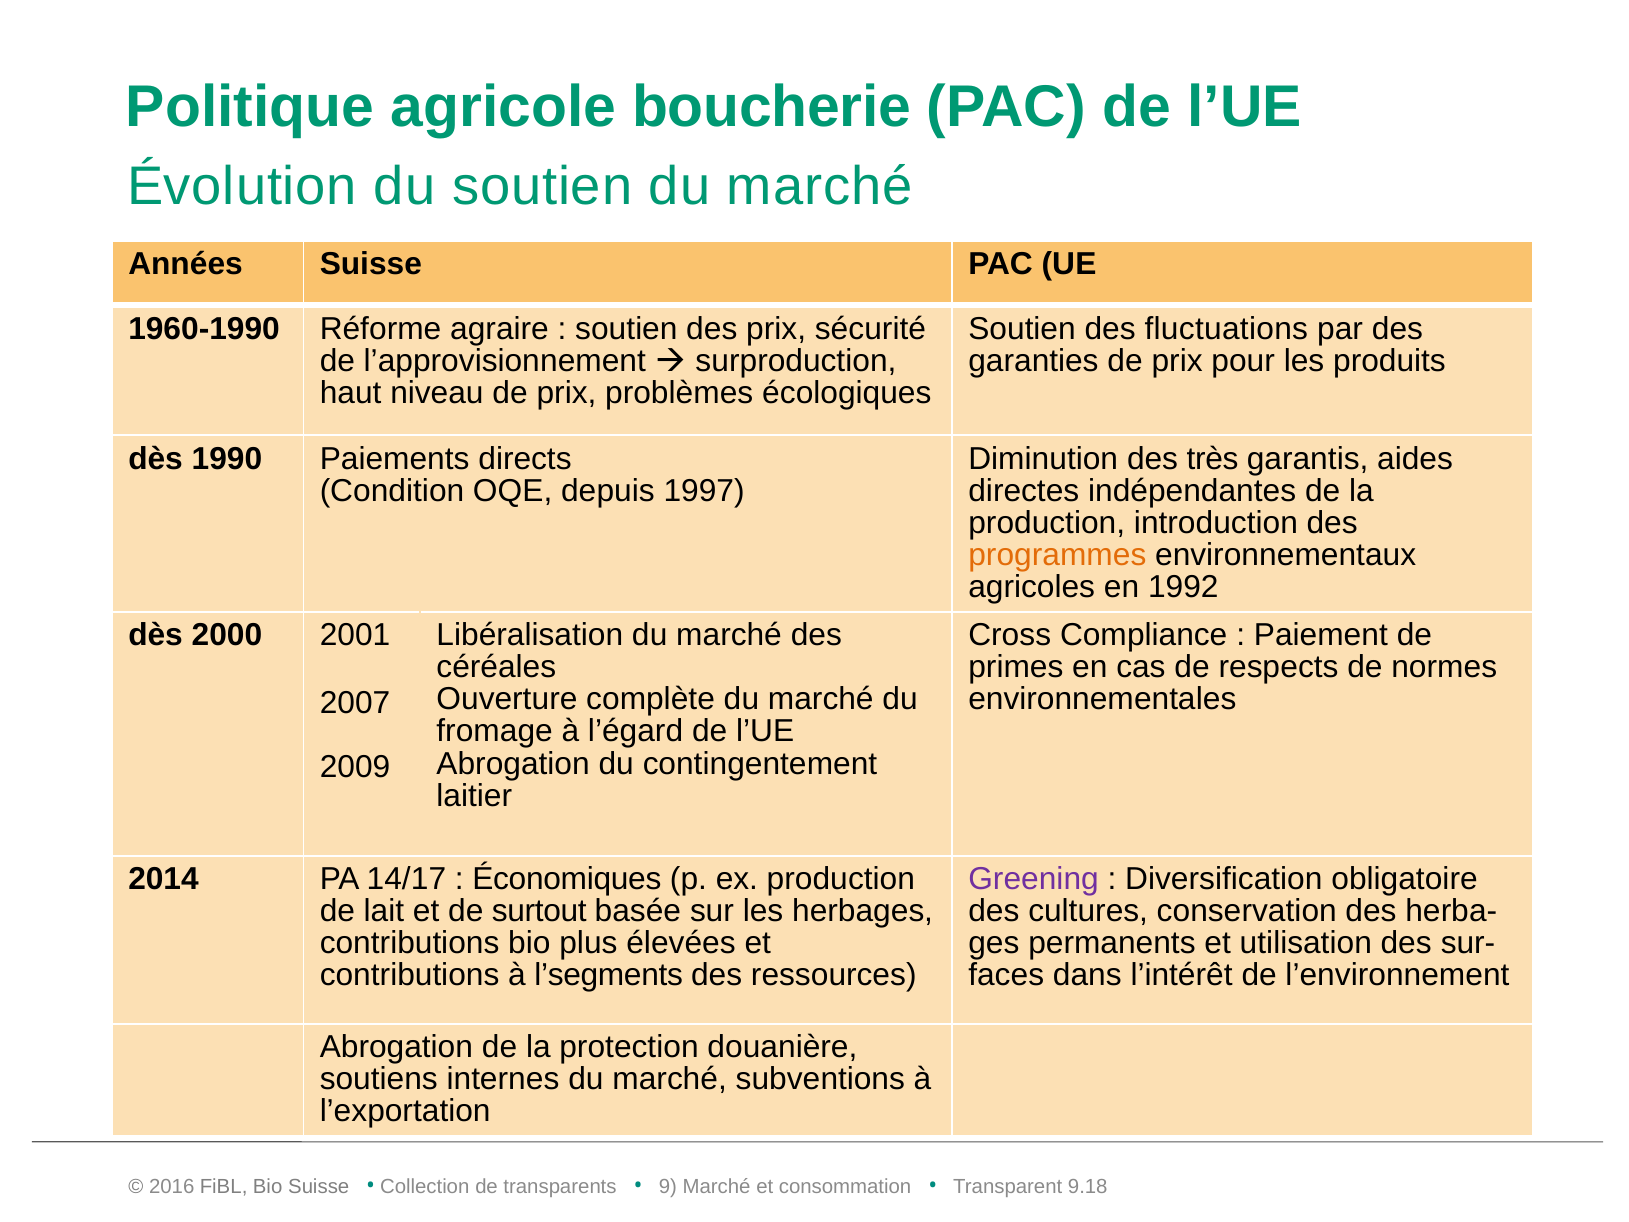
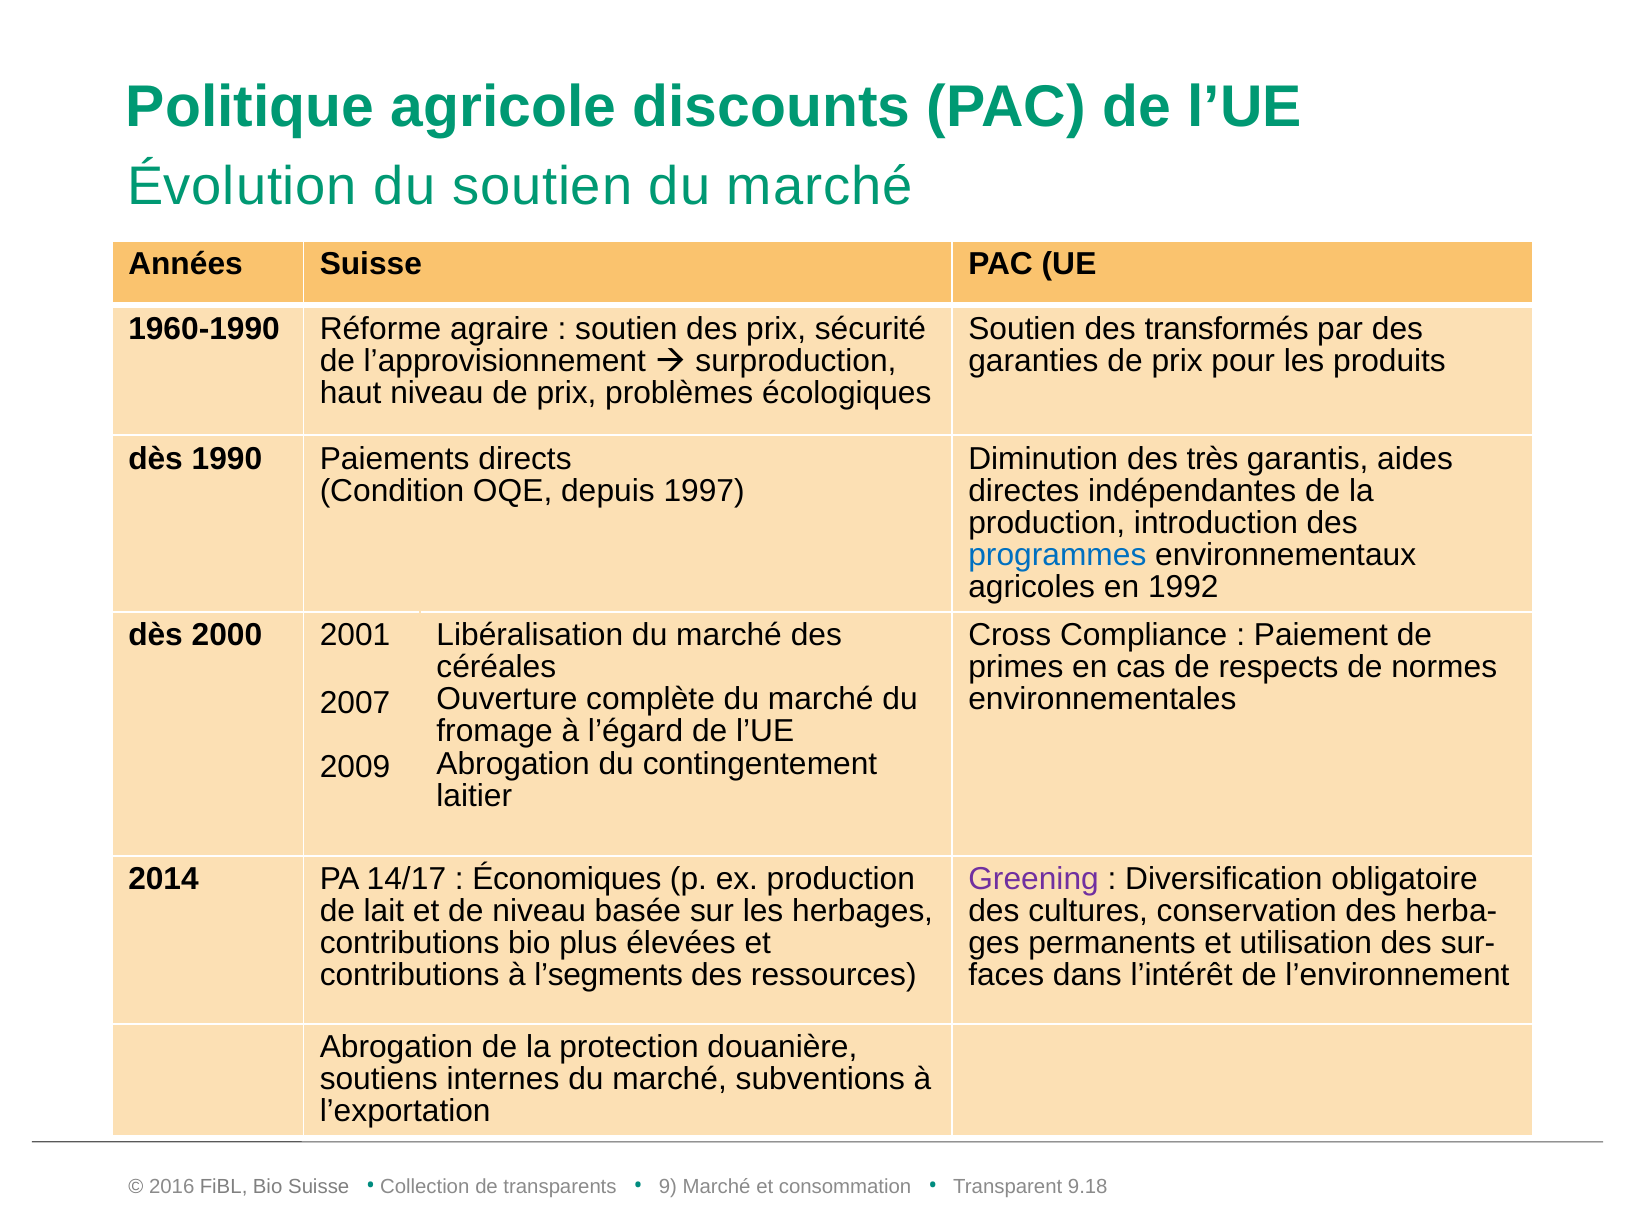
boucherie: boucherie -> discounts (771, 107)
fluctuations: fluctuations -> transformés (1227, 328)
programmes colour: orange -> blue (1057, 555)
de surtout: surtout -> niveau (539, 911)
